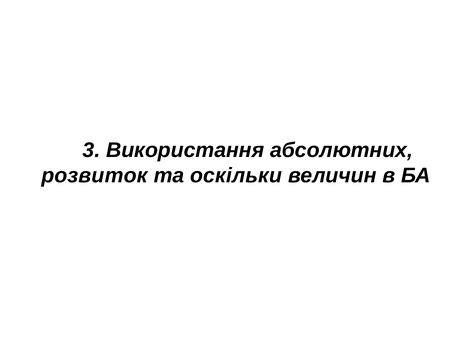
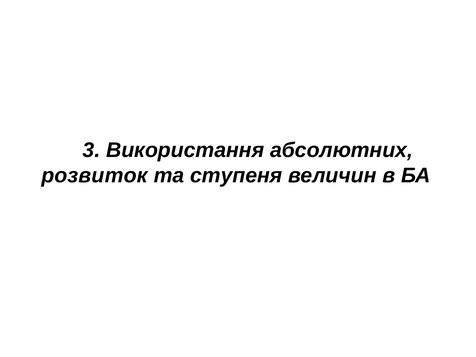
оскільки: оскільки -> ступеня (236, 175)
